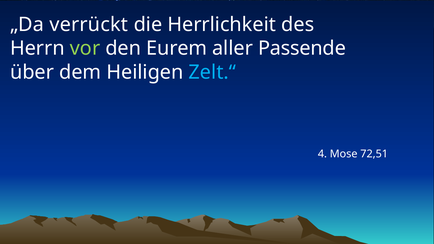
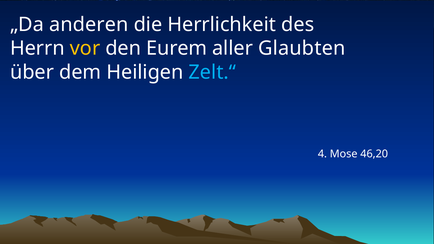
verrückt: verrückt -> anderen (89, 25)
vor colour: light green -> yellow (85, 48)
Passende: Passende -> Glaubten (302, 48)
72,51: 72,51 -> 46,20 (374, 154)
